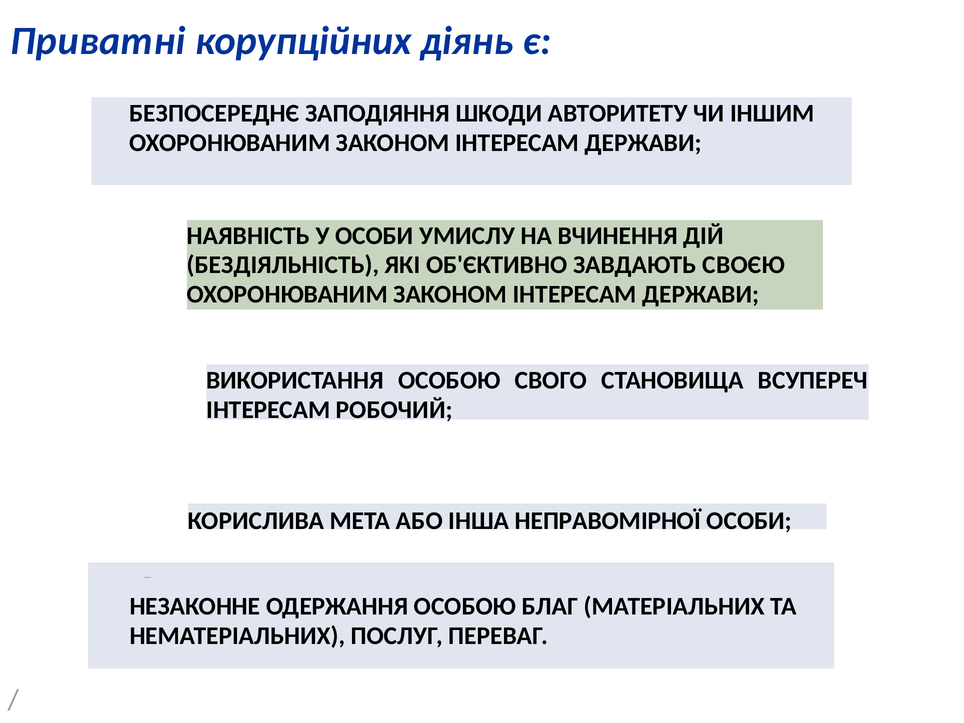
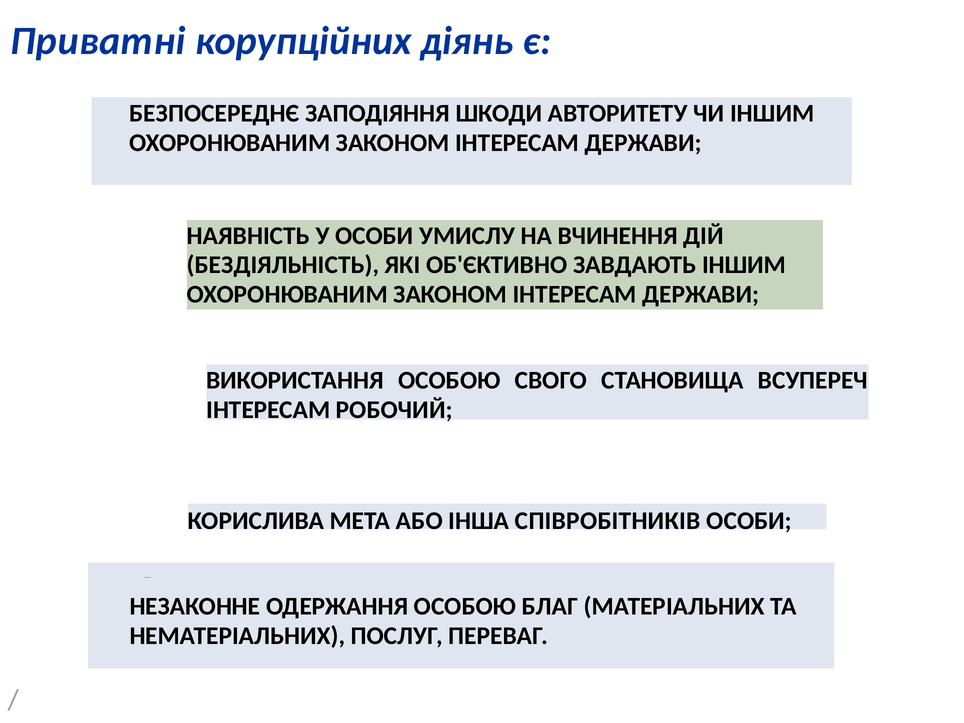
ЗАВДАЮТЬ СВОЄЮ: СВОЄЮ -> ІНШИМ (744, 265)
НЕПРАВОМІРНОЇ: НЕПРАВОМІРНОЇ -> СПІВРОБІТНИКІВ (608, 521)
